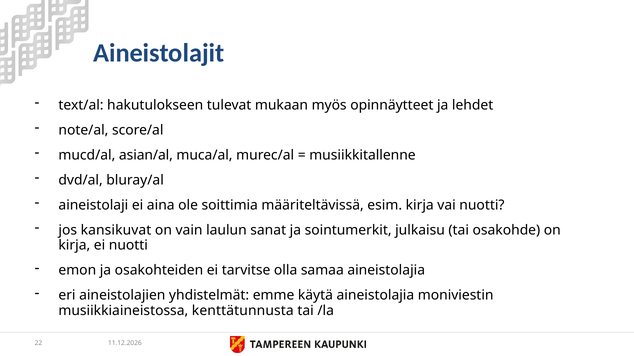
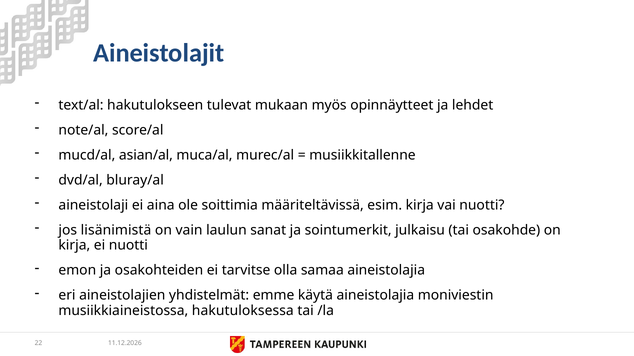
kansikuvat: kansikuvat -> lisänimistä (116, 231)
kenttätunnusta: kenttätunnusta -> hakutuloksessa (243, 311)
